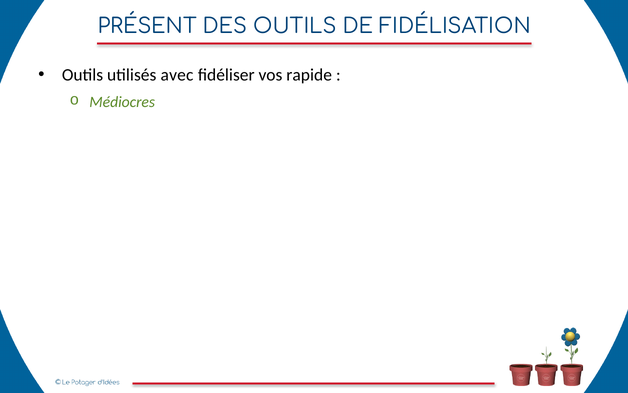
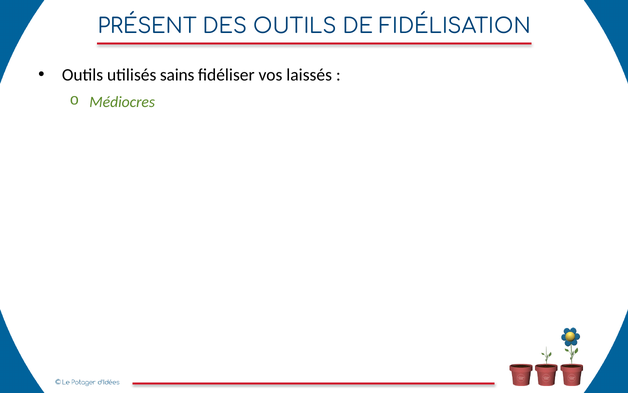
avec: avec -> sains (177, 75)
rapide: rapide -> laissés (309, 75)
